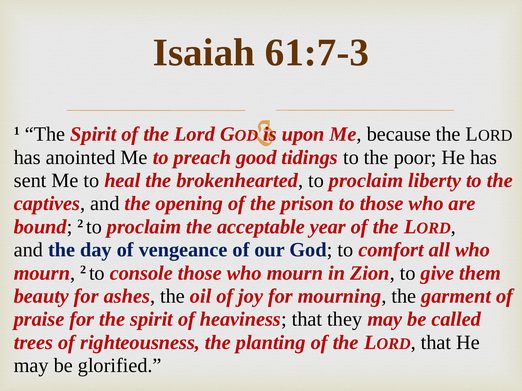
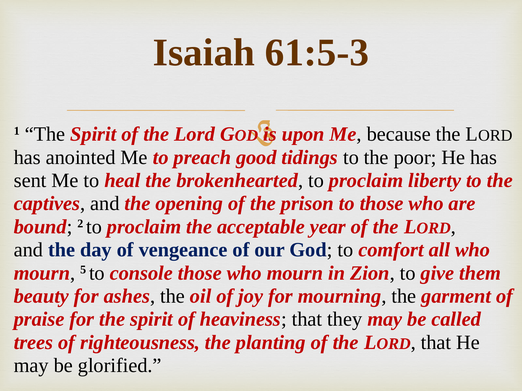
61:7-3: 61:7-3 -> 61:5-3 (317, 53)
mourn 2: 2 -> 5 (83, 270)
